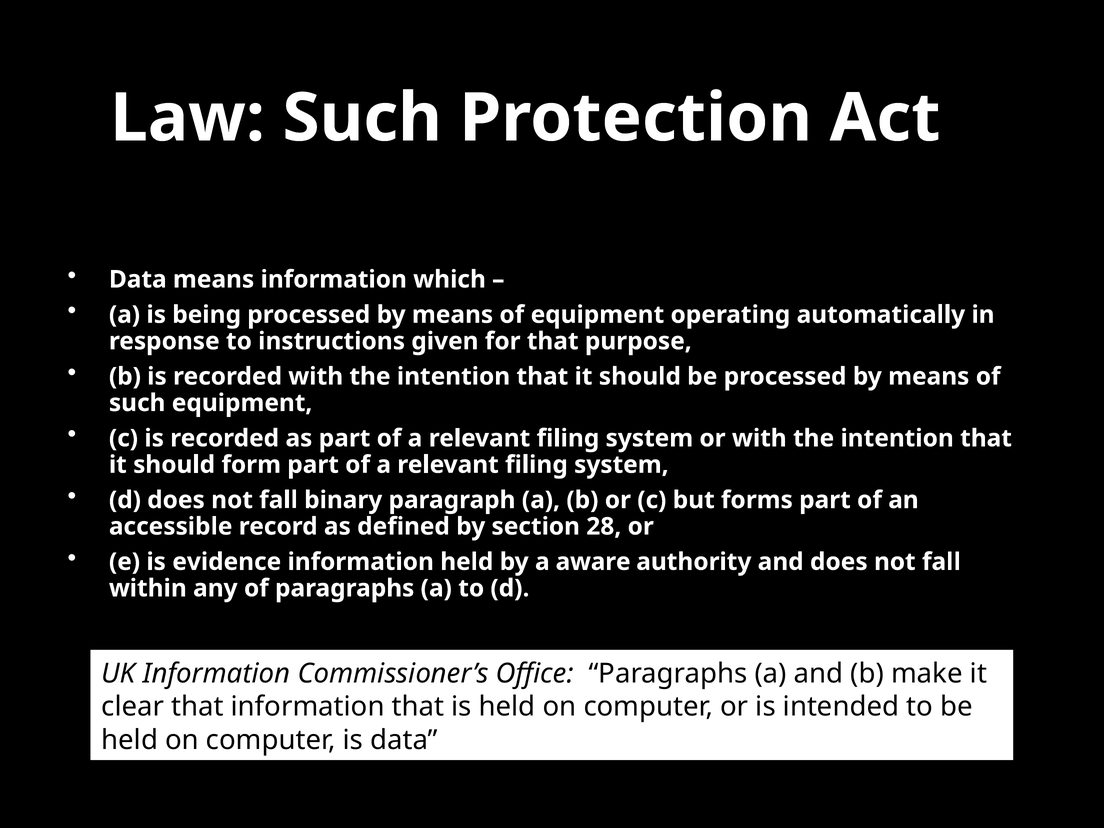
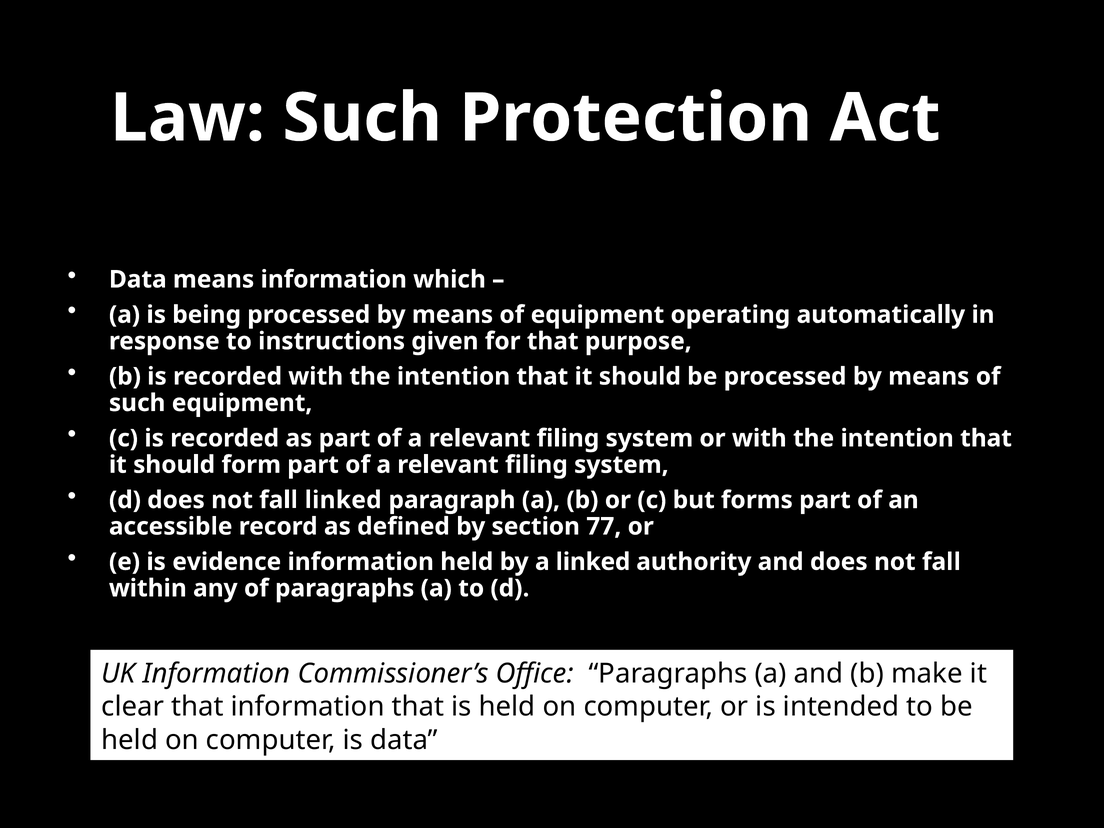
fall binary: binary -> linked (343, 500)
28: 28 -> 77 (604, 527)
a aware: aware -> linked (593, 562)
